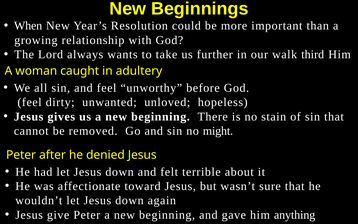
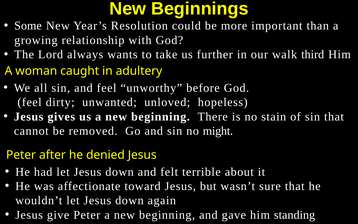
When: When -> Some (28, 26)
anything: anything -> standing (295, 215)
